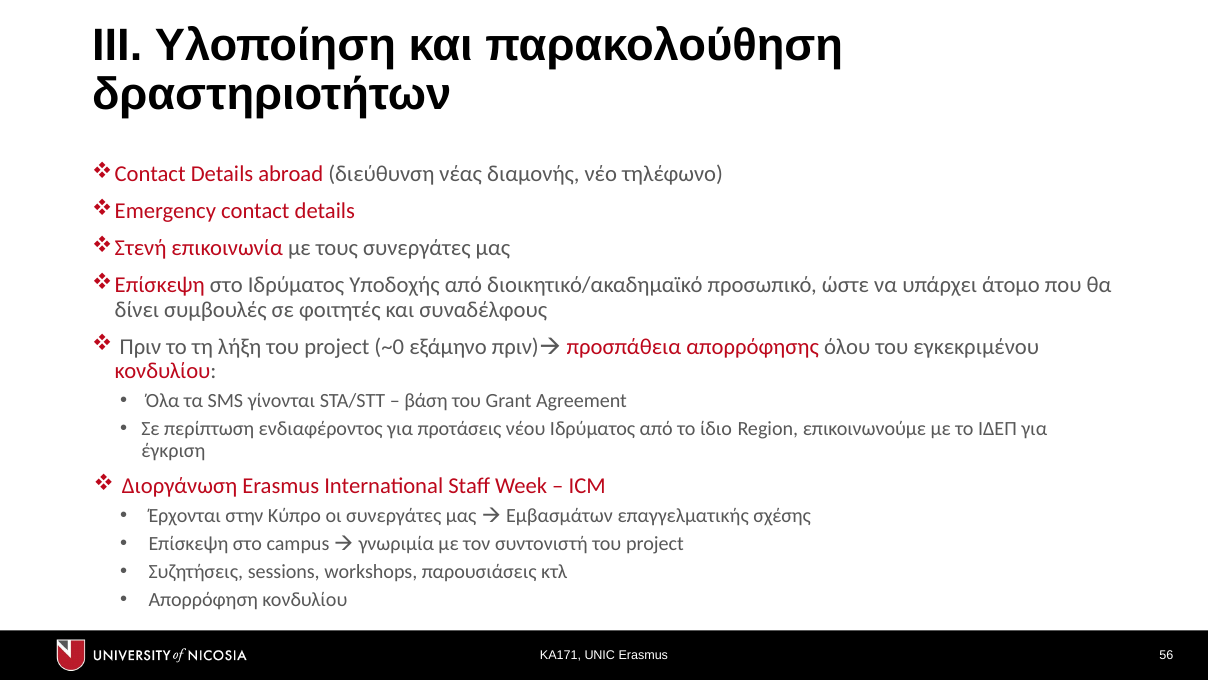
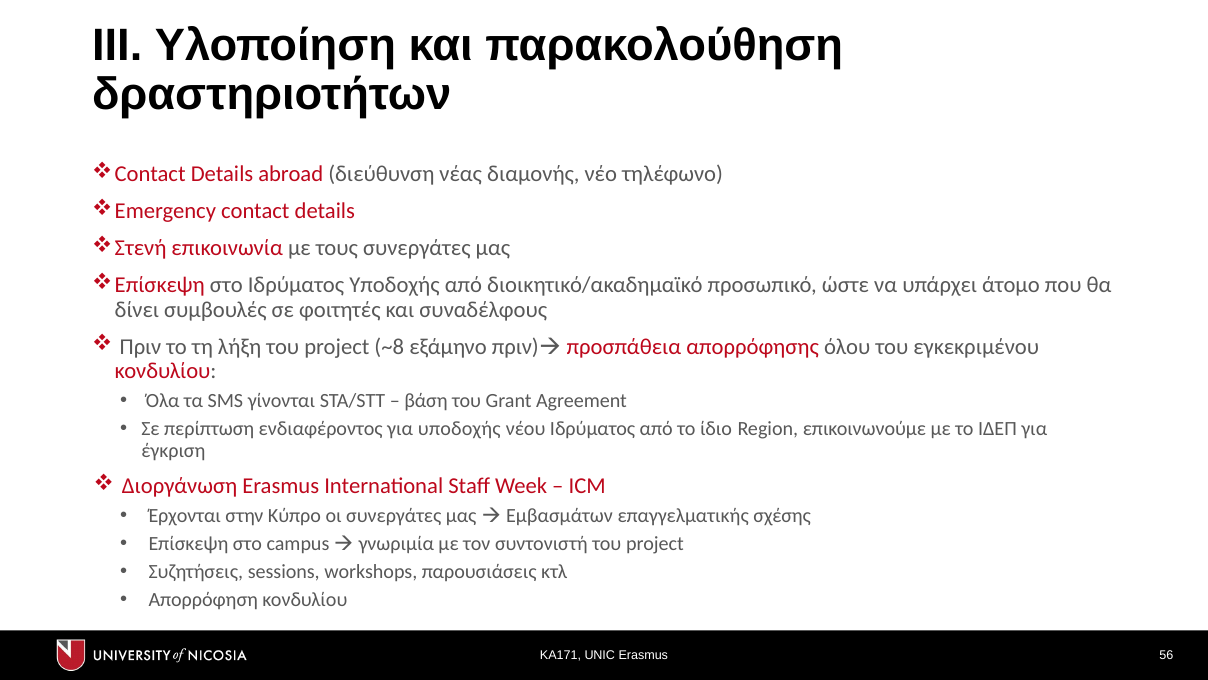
~0: ~0 -> ~8 (389, 346)
για προτάσεις: προτάσεις -> υποδοχής (459, 428)
